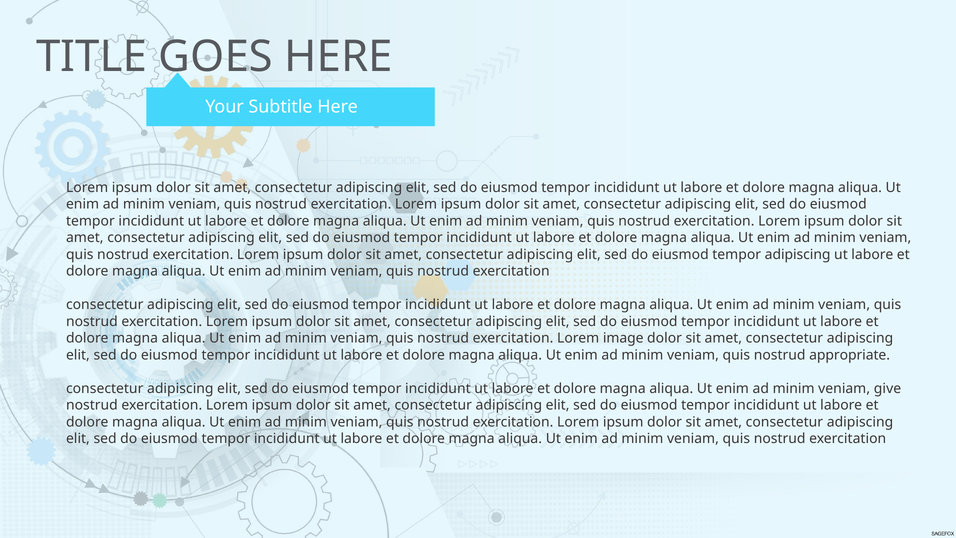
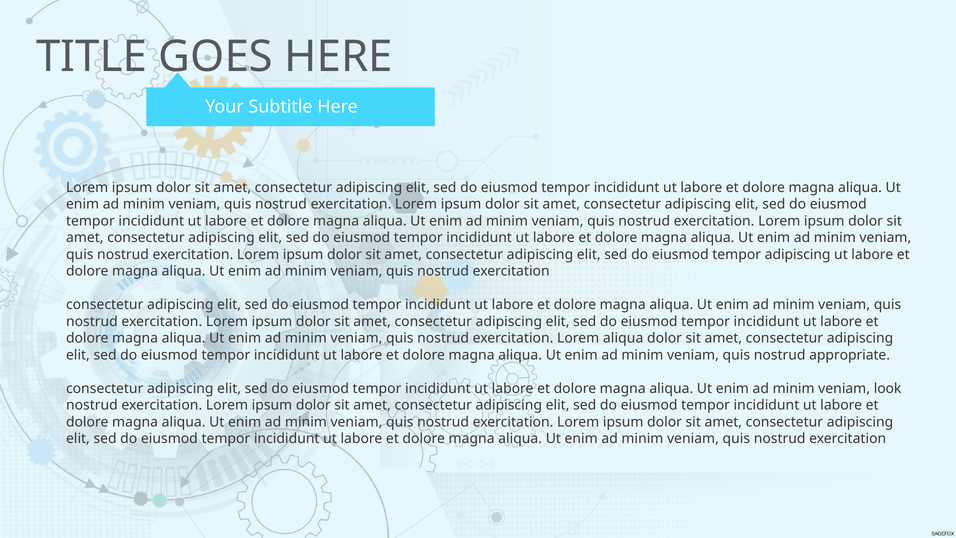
Lorem image: image -> aliqua (623, 338)
give: give -> look (888, 388)
